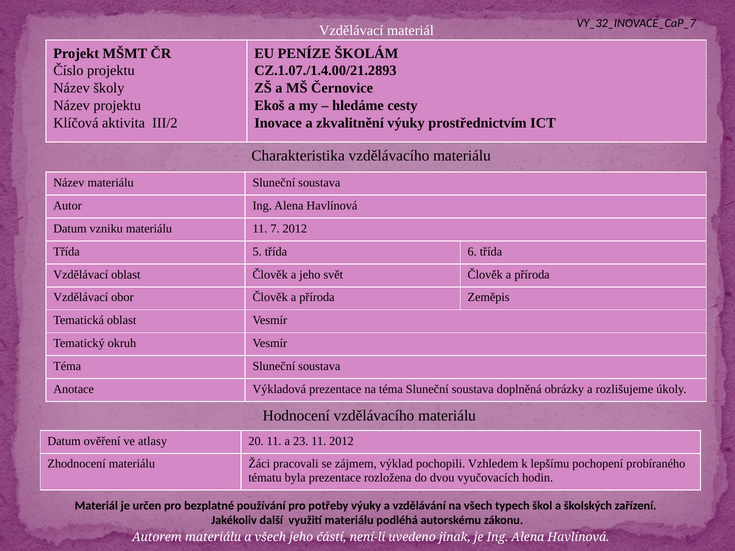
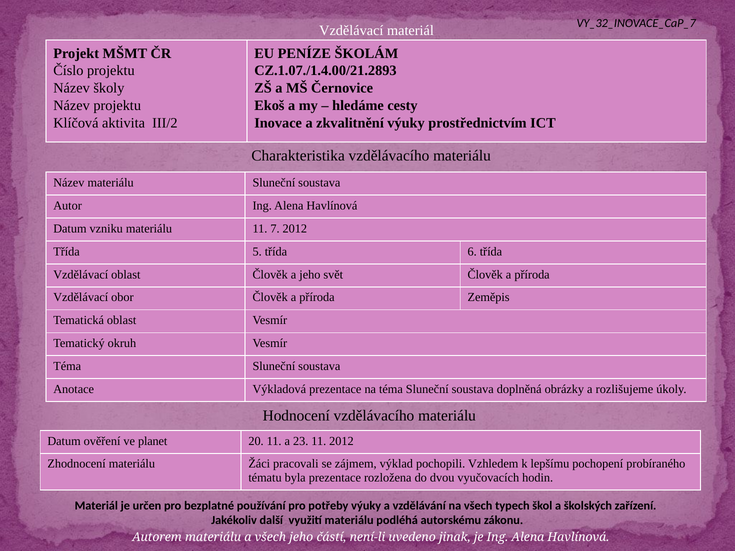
atlasy: atlasy -> planet (153, 441)
